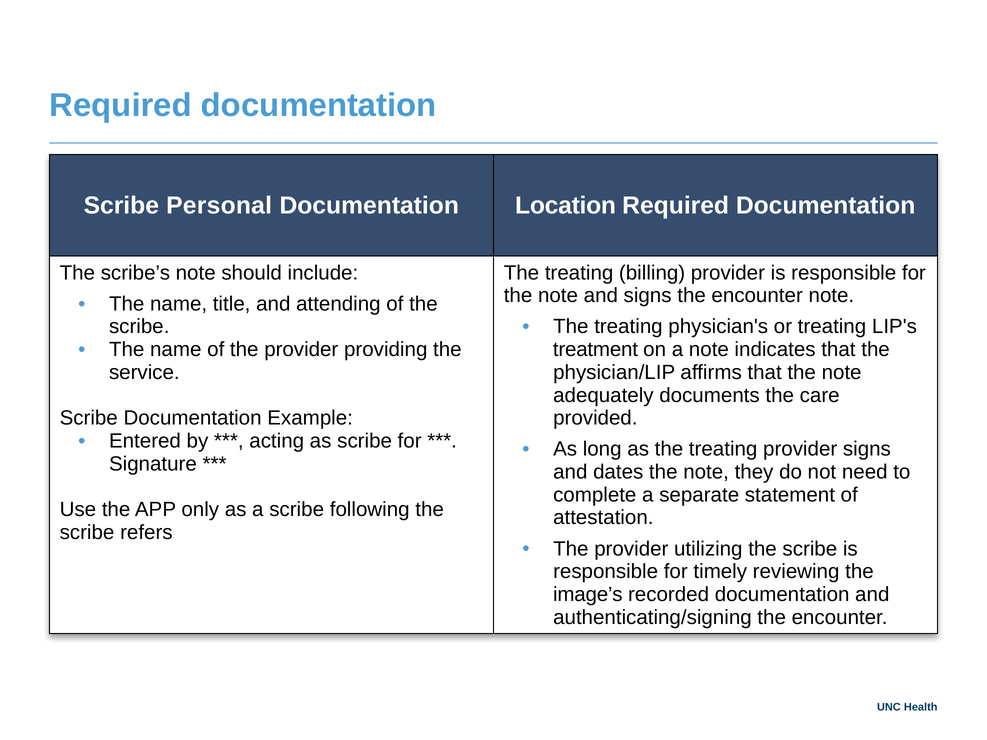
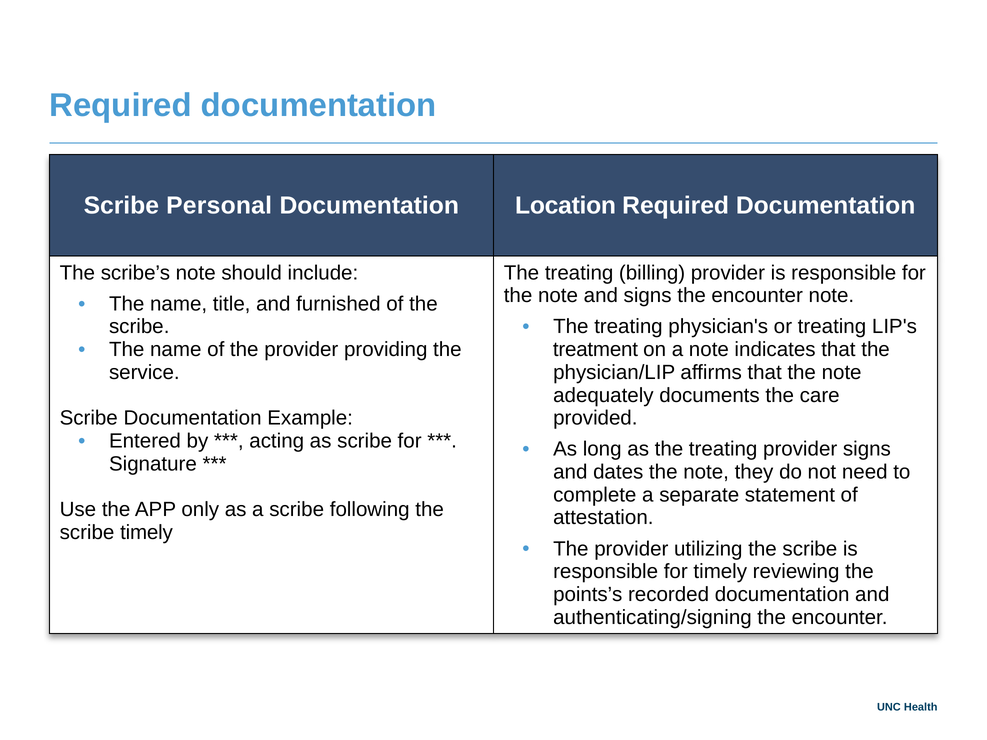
attending: attending -> furnished (338, 304)
scribe refers: refers -> timely (146, 532)
image’s: image’s -> points’s (588, 595)
